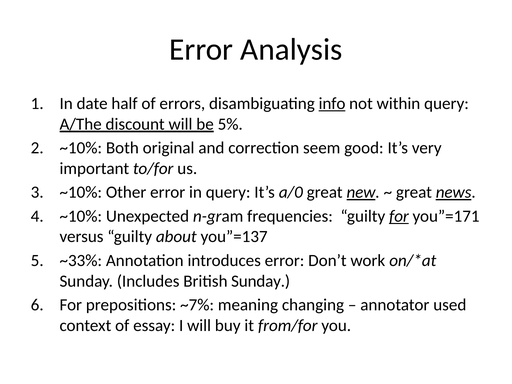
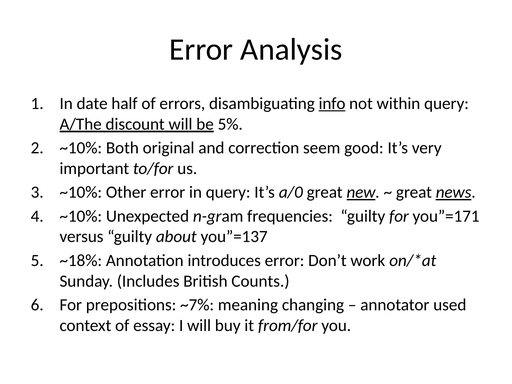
for underline: present -> none (399, 216)
~33%: ~33% -> ~18% (81, 261)
British Sunday: Sunday -> Counts (260, 281)
